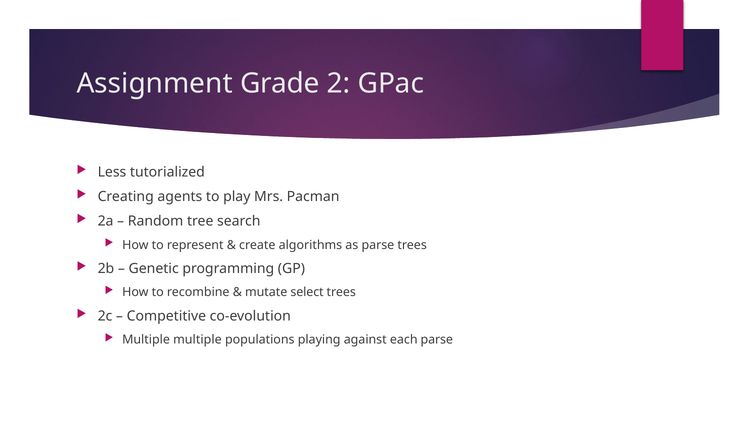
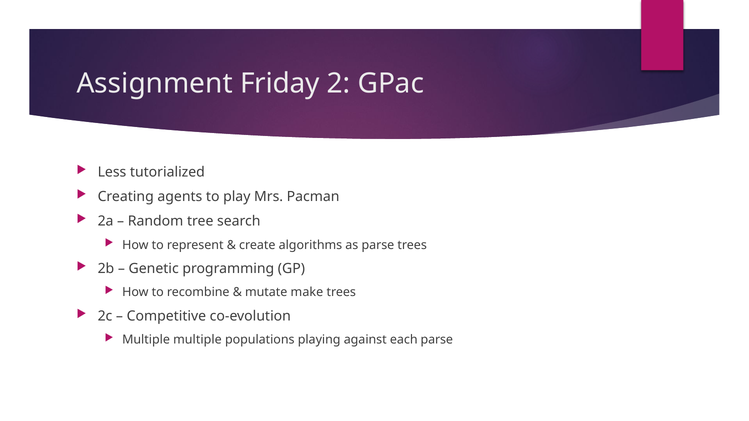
Grade: Grade -> Friday (280, 83)
select: select -> make (307, 293)
